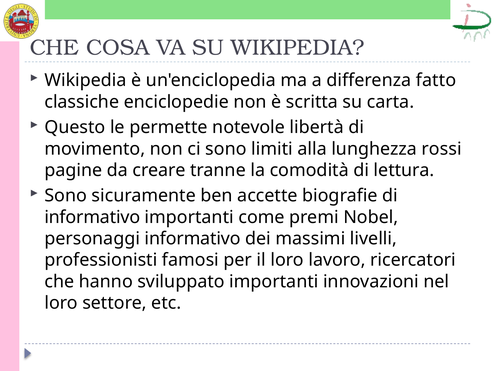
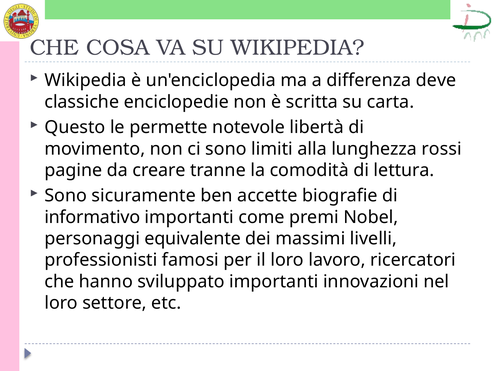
fatto: fatto -> deve (436, 80)
personaggi informativo: informativo -> equivalente (193, 239)
